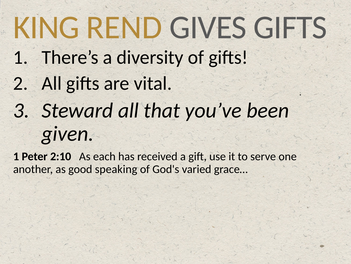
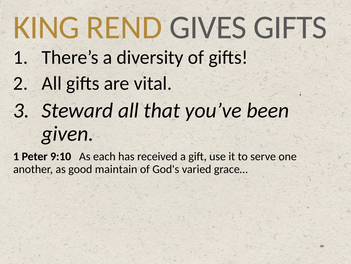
2:10: 2:10 -> 9:10 (61, 156)
speaking: speaking -> maintain (116, 169)
